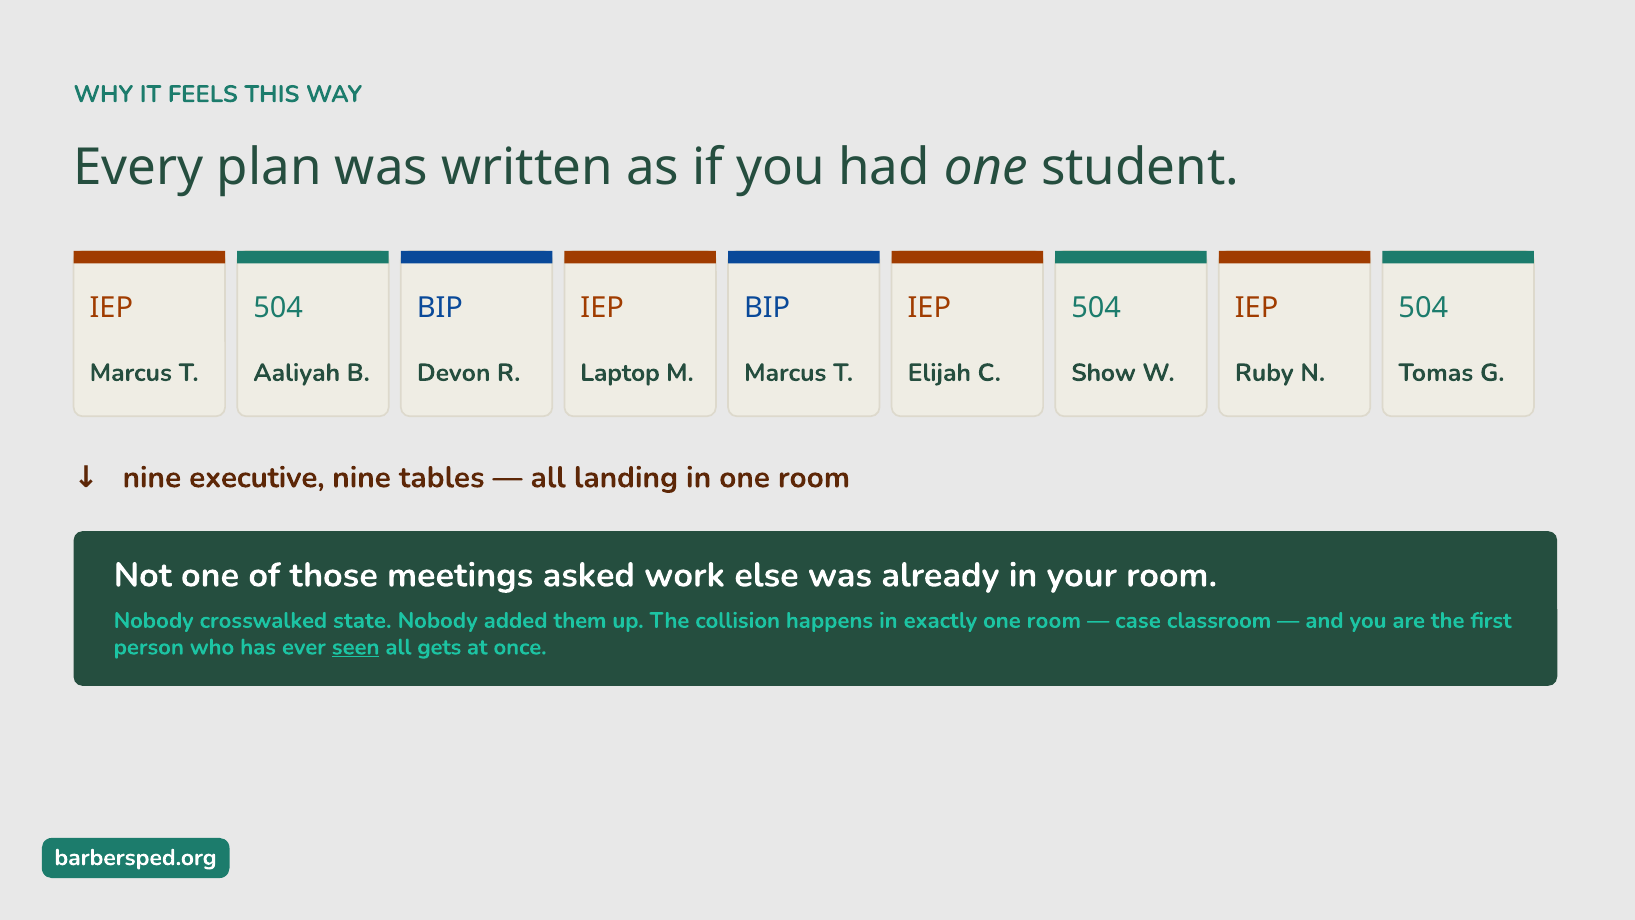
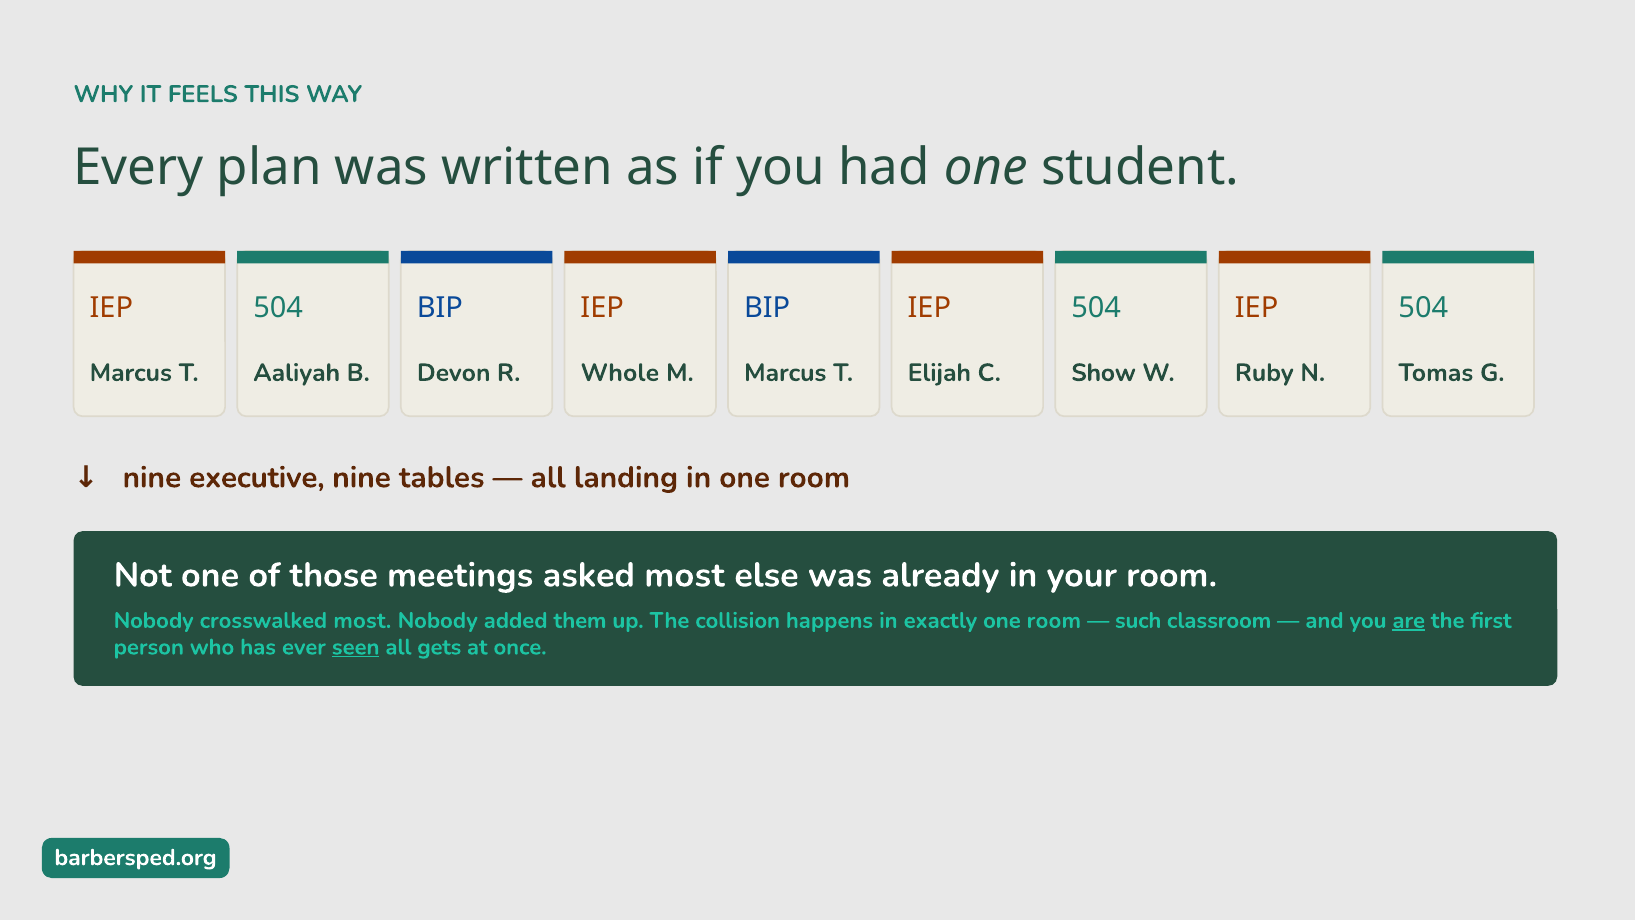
Laptop: Laptop -> Whole (620, 373)
asked work: work -> most (684, 575)
crosswalked state: state -> most (362, 620)
case: case -> such (1138, 620)
are underline: none -> present (1409, 620)
